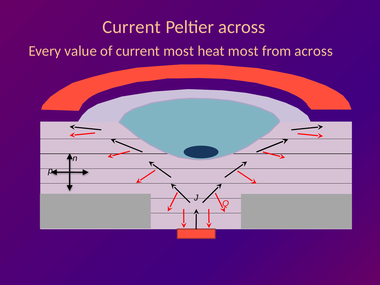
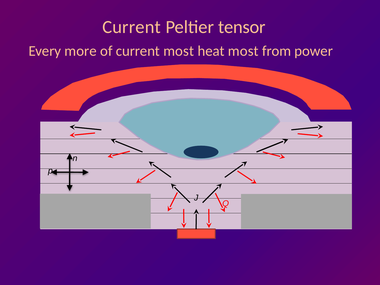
Peltier across: across -> tensor (242, 27)
value: value -> more (81, 51)
from across: across -> power (314, 51)
